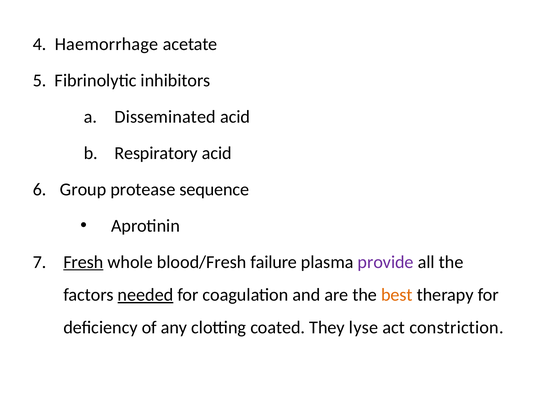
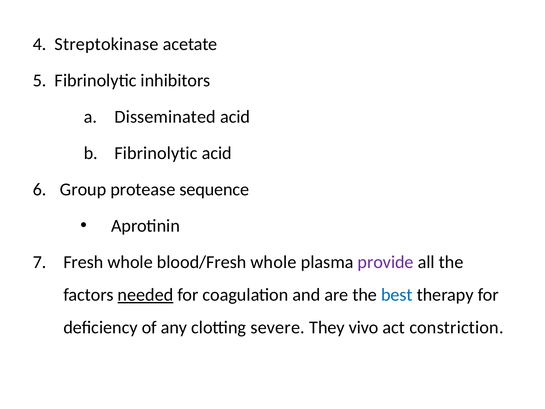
Haemorrhage: Haemorrhage -> Streptokinase (107, 44)
Respiratory: Respiratory -> Fibrinolytic (156, 153)
Fresh underline: present -> none (83, 262)
blood/Fresh failure: failure -> whole (274, 262)
best colour: orange -> blue (397, 295)
coated: coated -> severe (278, 327)
lyse: lyse -> vivo (364, 327)
